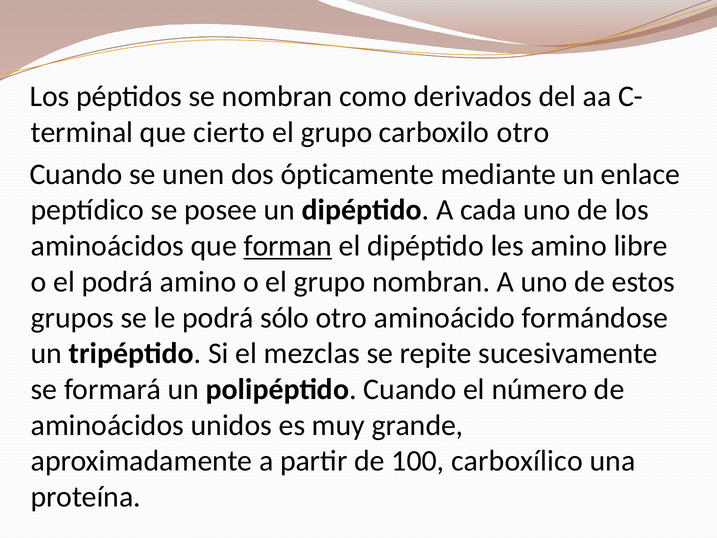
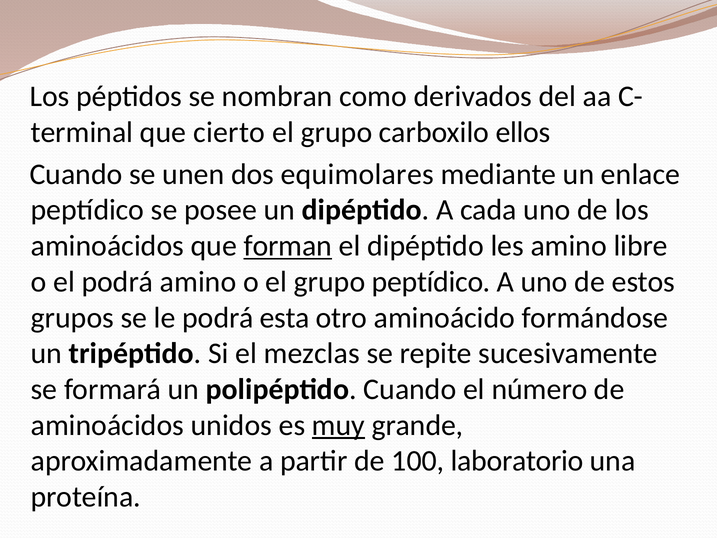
carboxilo otro: otro -> ellos (523, 132)
ópticamente: ópticamente -> equimolares (357, 174)
grupo nombran: nombran -> peptídico (431, 282)
sólo: sólo -> esta (285, 318)
muy underline: none -> present (338, 425)
carboxílico: carboxílico -> laboratorio (517, 461)
